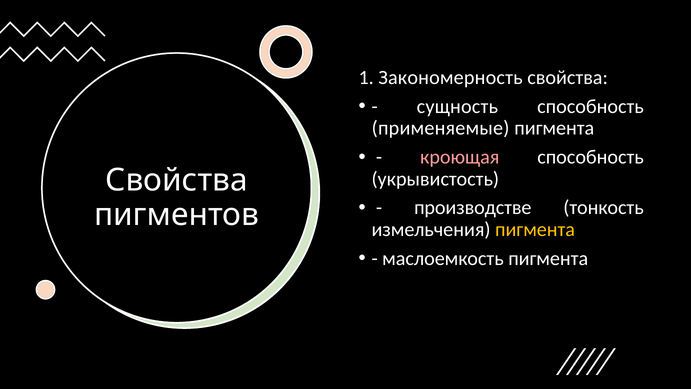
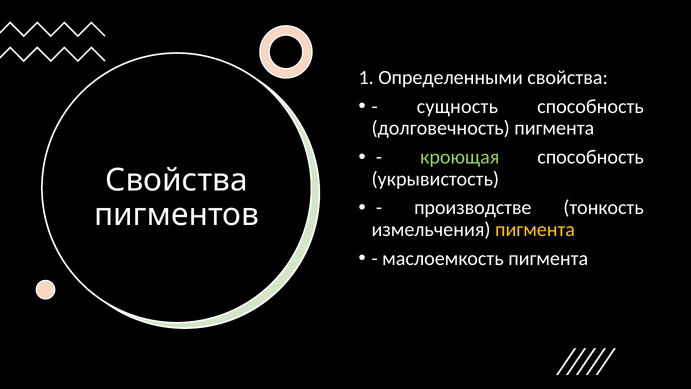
Закономерность: Закономерность -> Определенными (451, 77)
применяемые: применяемые -> долговечность (441, 128)
кроющая colour: pink -> light green (460, 157)
